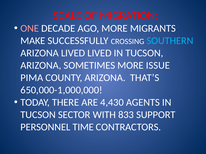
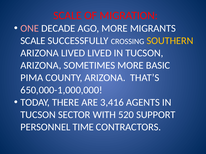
MAKE: MAKE -> SCALE (33, 41)
SOUTHERN colour: light blue -> yellow (170, 41)
ISSUE: ISSUE -> BASIC (158, 66)
4,430: 4,430 -> 3,416 (112, 103)
833: 833 -> 520 (126, 115)
